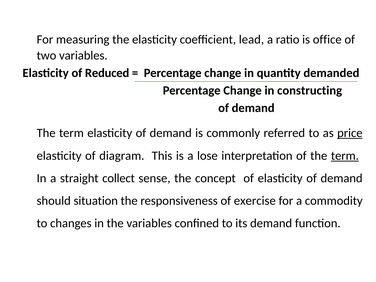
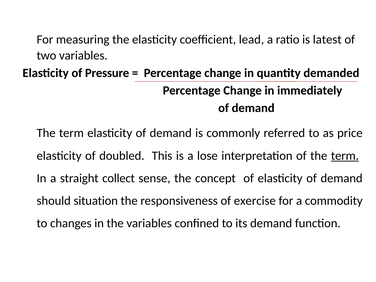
office: office -> latest (327, 40)
Reduced: Reduced -> Pressure (107, 73)
constructing: constructing -> immediately (310, 90)
price underline: present -> none (350, 133)
diagram: diagram -> doubled (122, 156)
